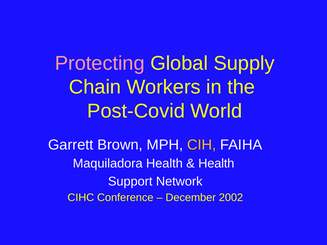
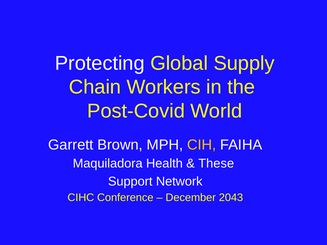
Protecting colour: pink -> white (100, 63)
Health: Health -> These (216, 164)
2002: 2002 -> 2043 (231, 198)
